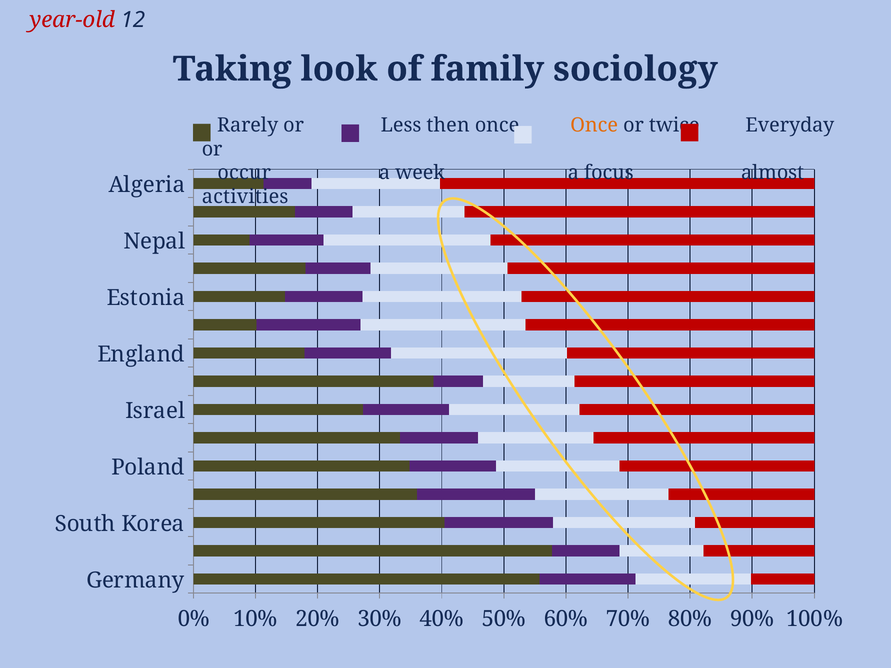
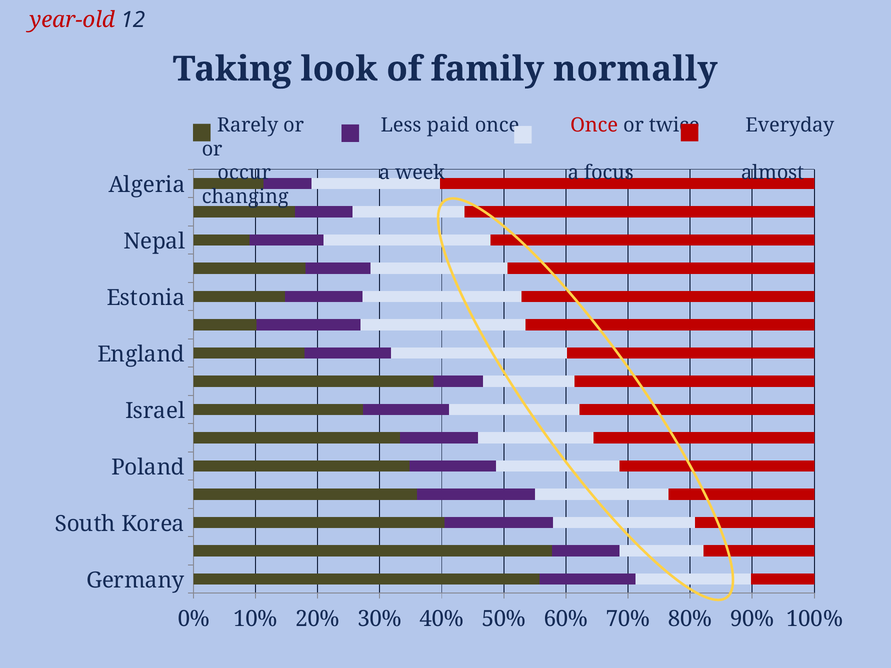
sociology: sociology -> normally (635, 69)
then: then -> paid (448, 125)
Once colour: orange -> red (594, 125)
activities: activities -> changing (245, 197)
